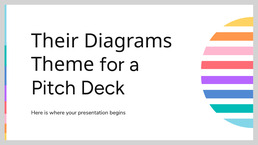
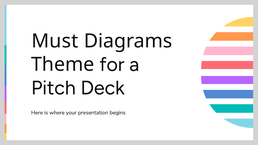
Their: Their -> Must (55, 41)
